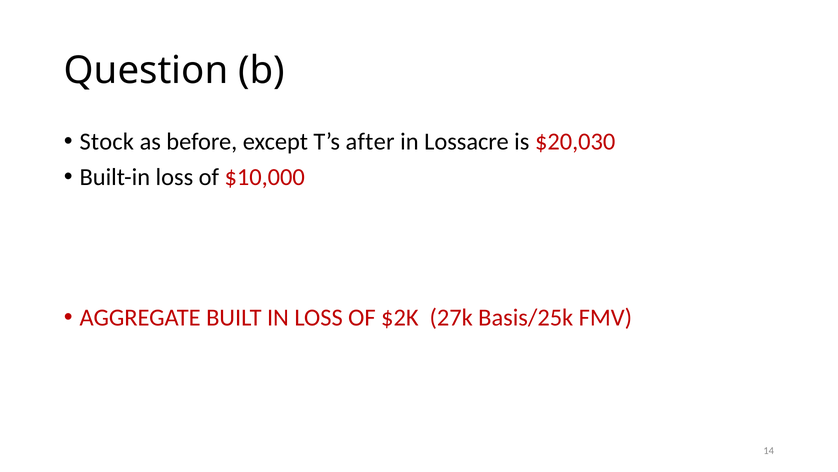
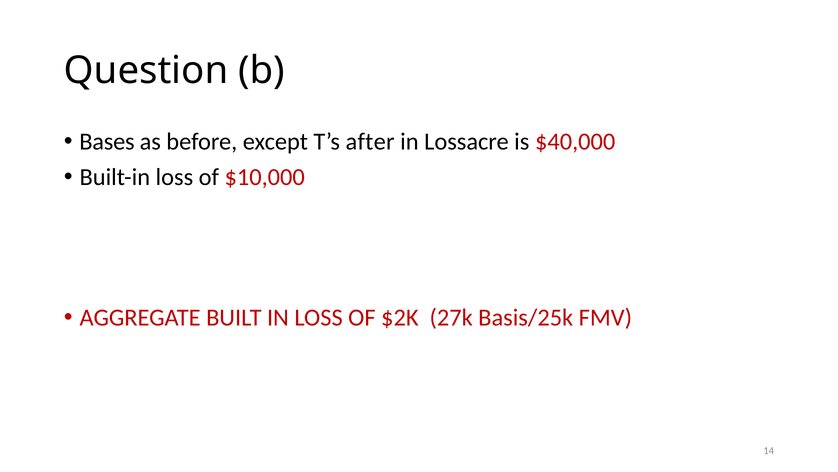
Stock: Stock -> Bases (107, 142)
$20,030: $20,030 -> $40,000 (575, 142)
